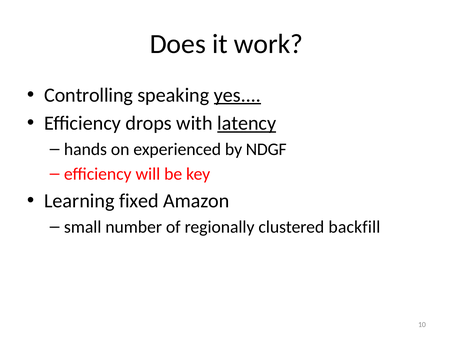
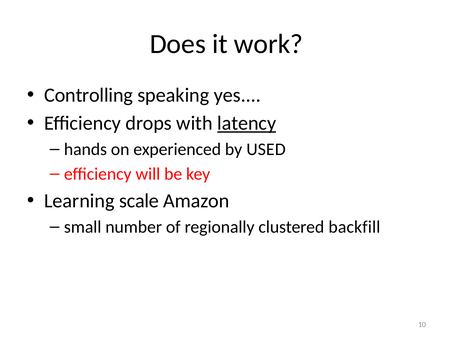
yes underline: present -> none (237, 95)
NDGF: NDGF -> USED (266, 149)
fixed: fixed -> scale (139, 201)
